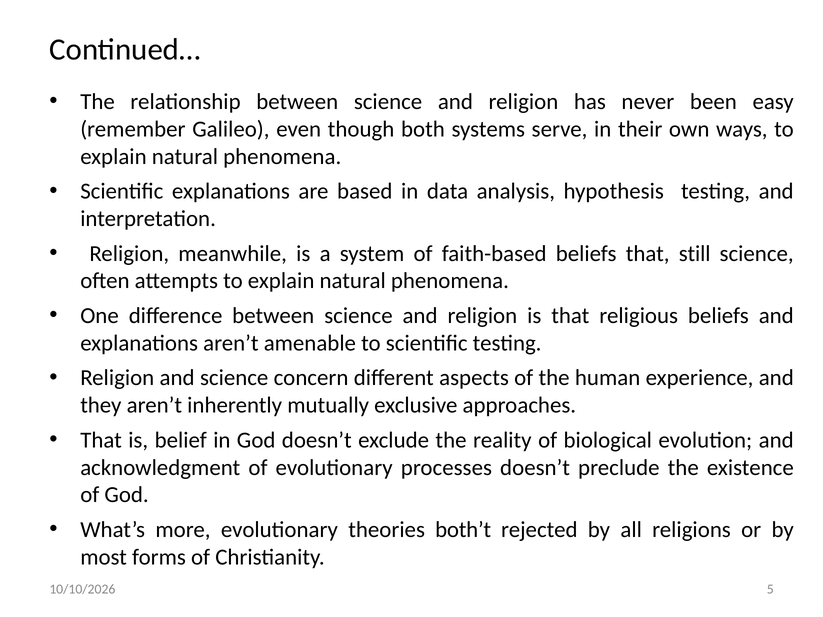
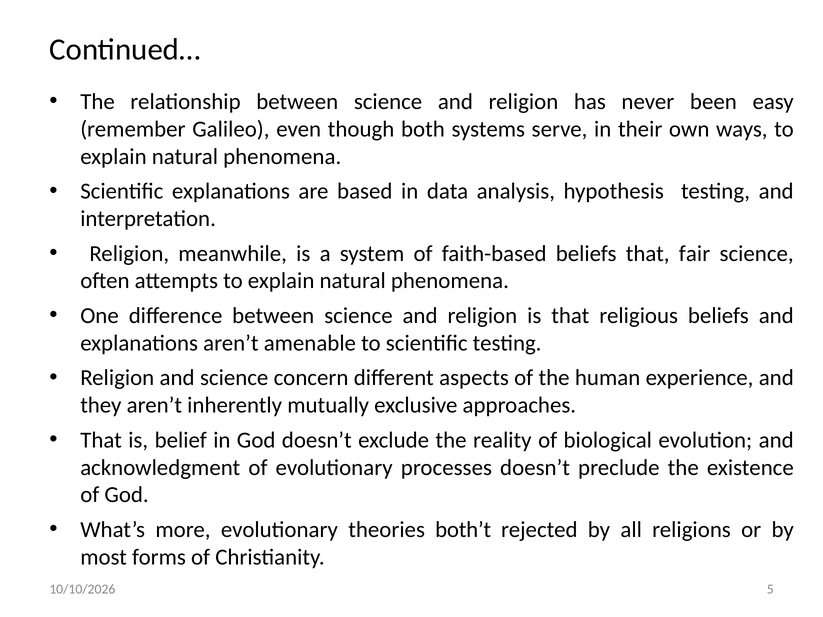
still: still -> fair (695, 254)
